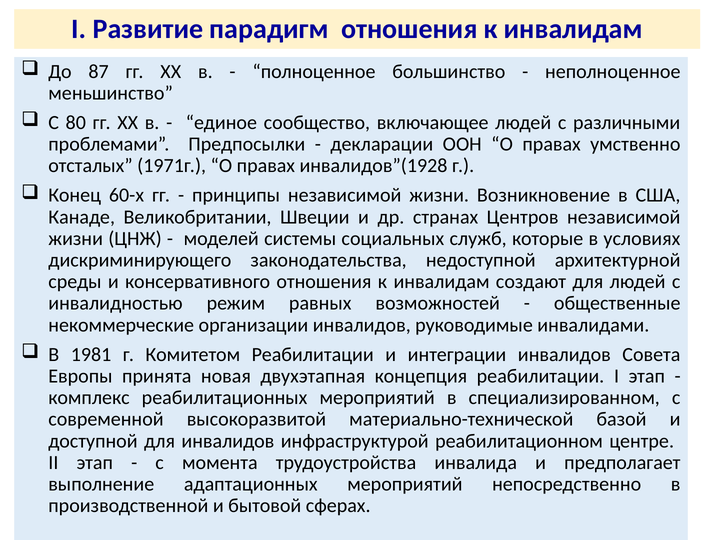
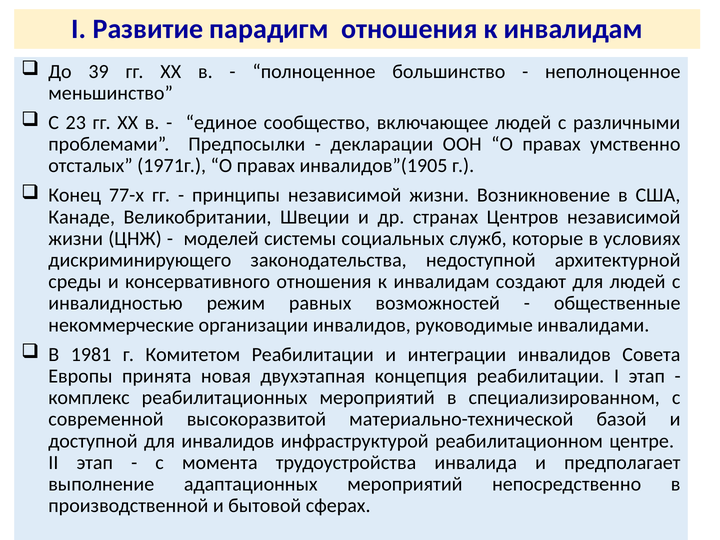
87: 87 -> 39 (99, 71)
80: 80 -> 23 (76, 123)
инвалидов”(1928: инвалидов”(1928 -> инвалидов”(1905 (373, 166)
60-х: 60-х -> 77-х (126, 195)
